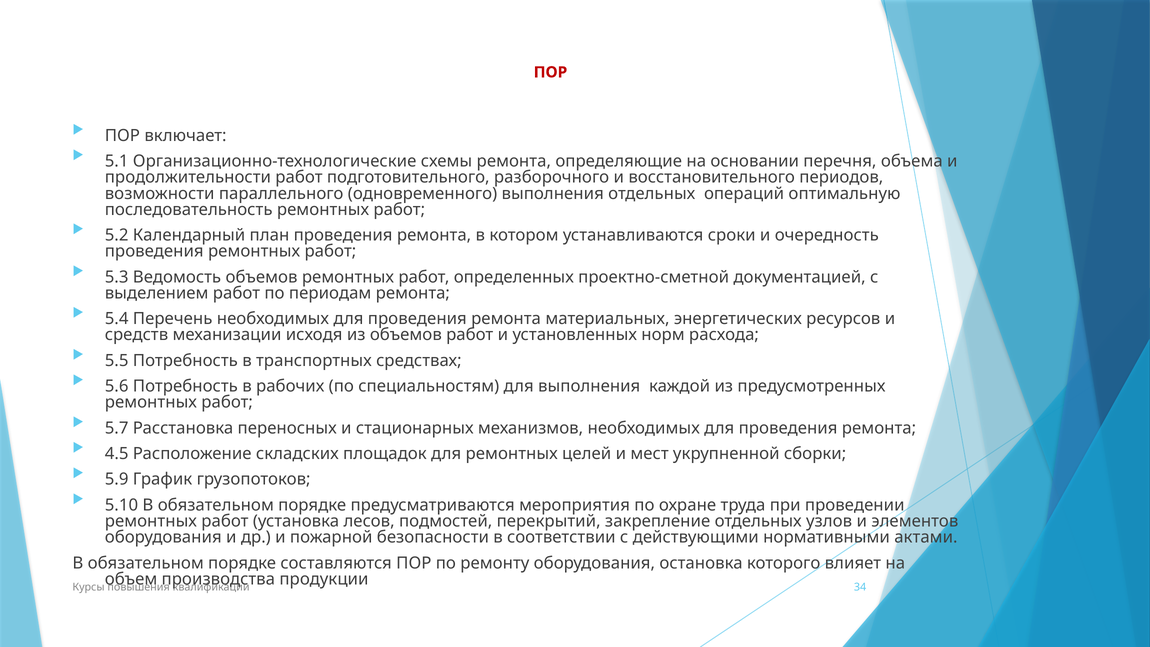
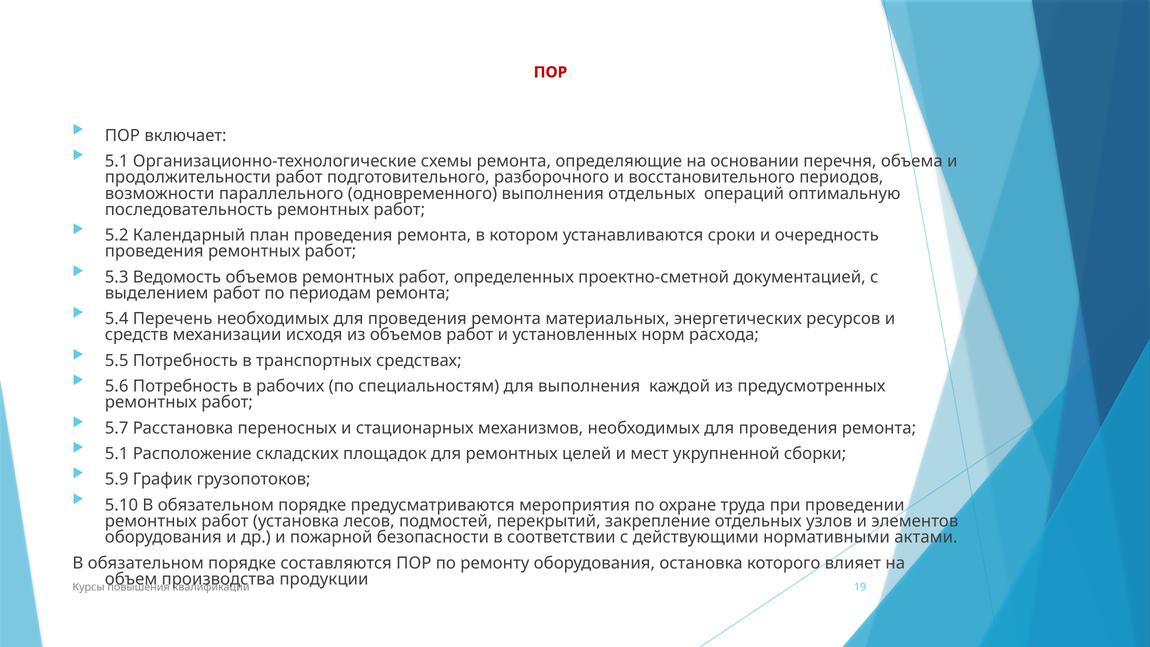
4.5: 4.5 -> 5.1 (117, 454)
34: 34 -> 19 (860, 587)
